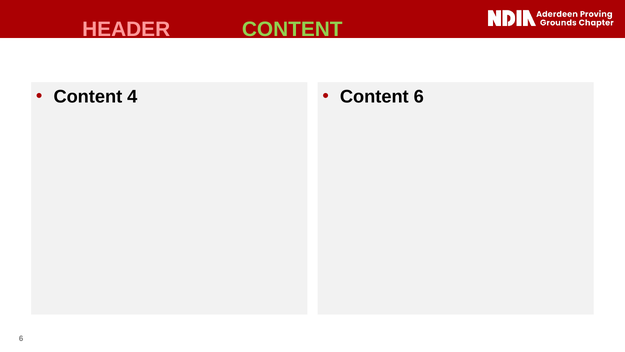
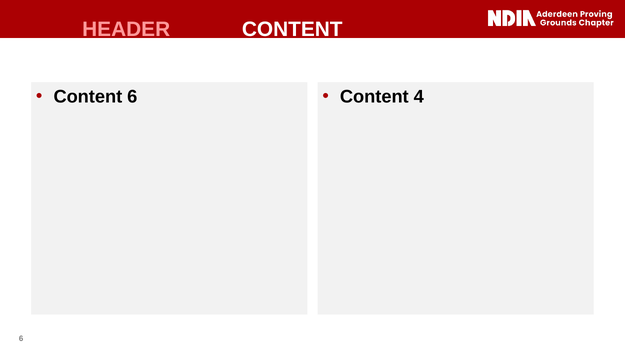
CONTENT colour: light green -> white (292, 29)
Content 4: 4 -> 6 (132, 97)
Content 6: 6 -> 4 (419, 97)
